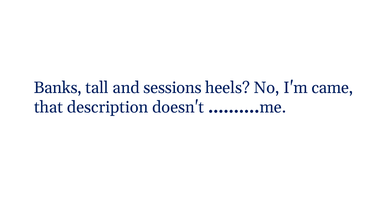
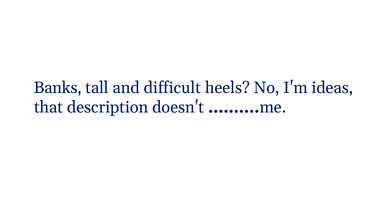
sessions: sessions -> difficult (172, 87)
came: came -> ideas (332, 87)
